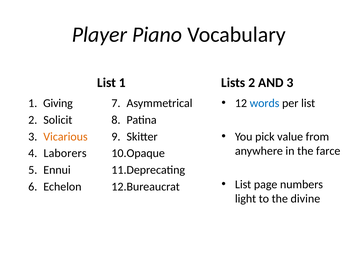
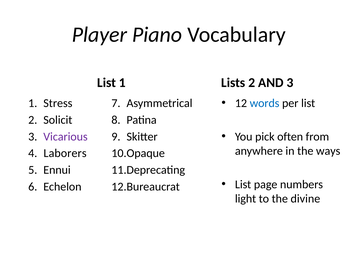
Giving: Giving -> Stress (58, 103)
value: value -> often (290, 136)
Vicarious colour: orange -> purple (65, 136)
farce: farce -> ways (328, 151)
